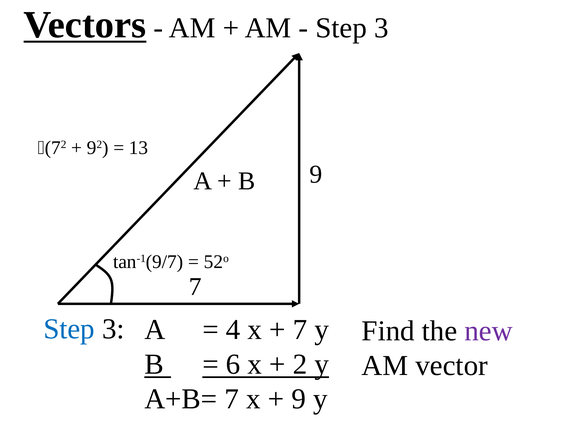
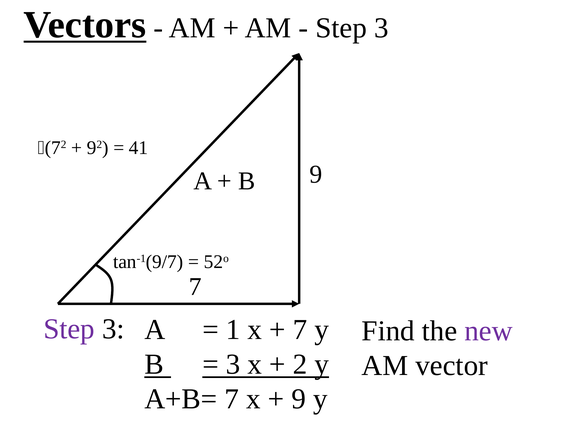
13: 13 -> 41 (138, 148)
Step colour: blue -> purple (69, 329)
4: 4 -> 1 (233, 330)
6: 6 -> 3 (233, 365)
